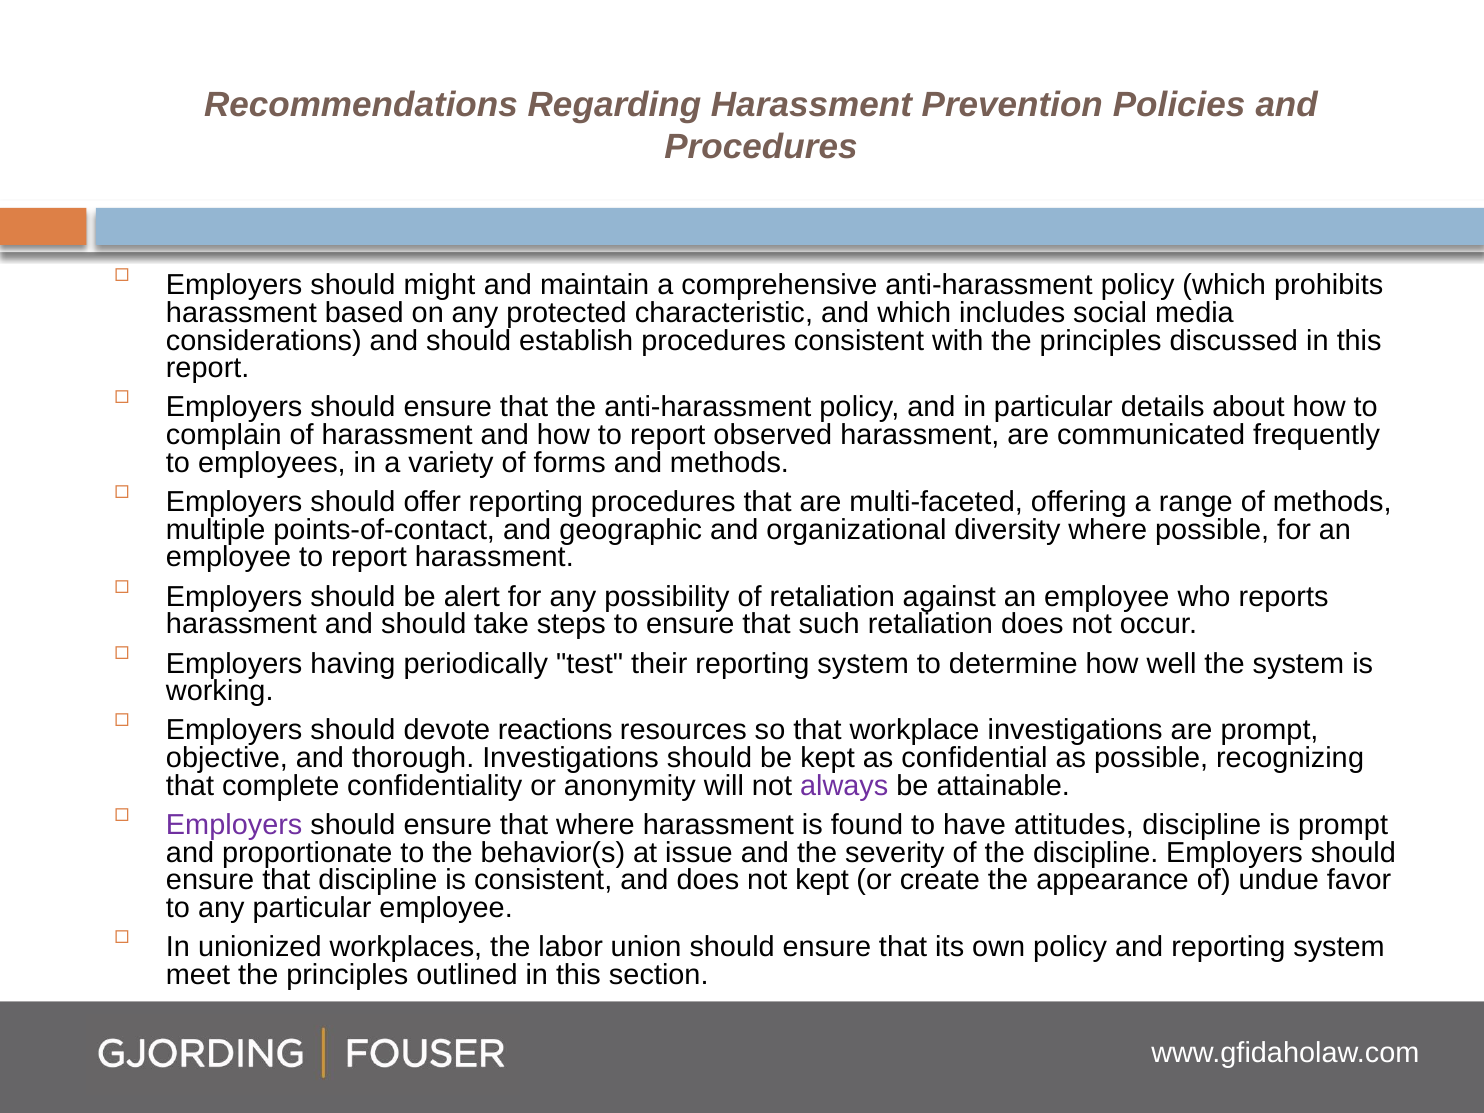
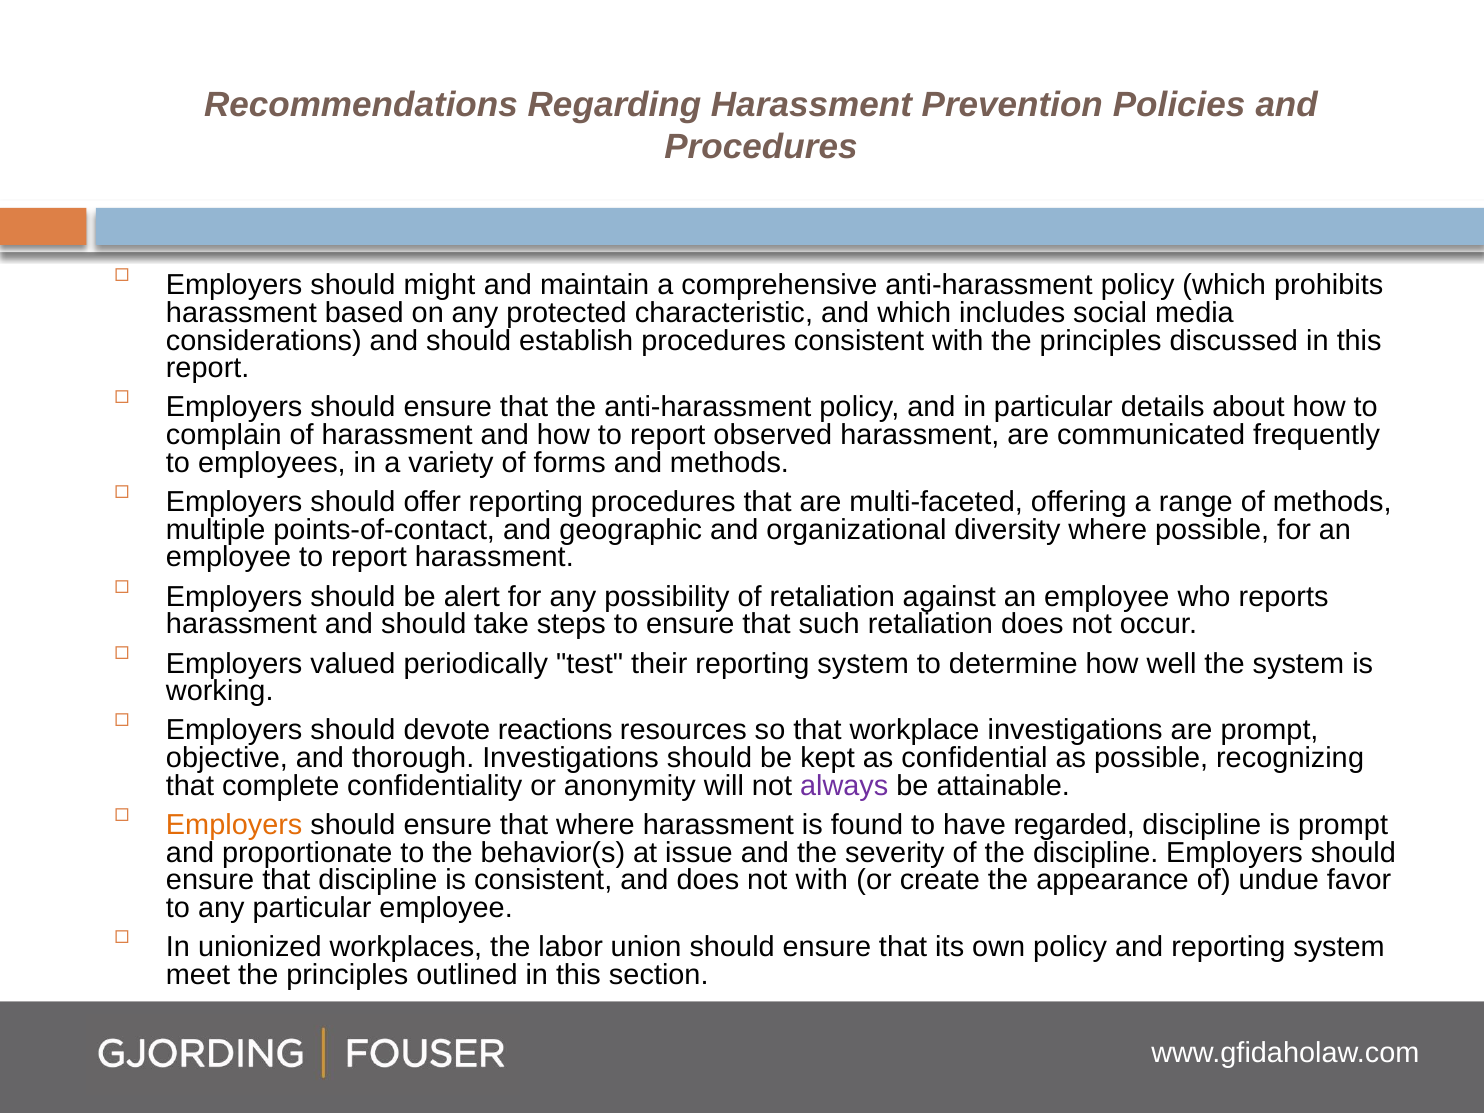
having: having -> valued (353, 664)
Employers colour: purple -> orange (234, 825)
attitudes: attitudes -> regarded (1074, 825)
not kept: kept -> with (822, 880)
